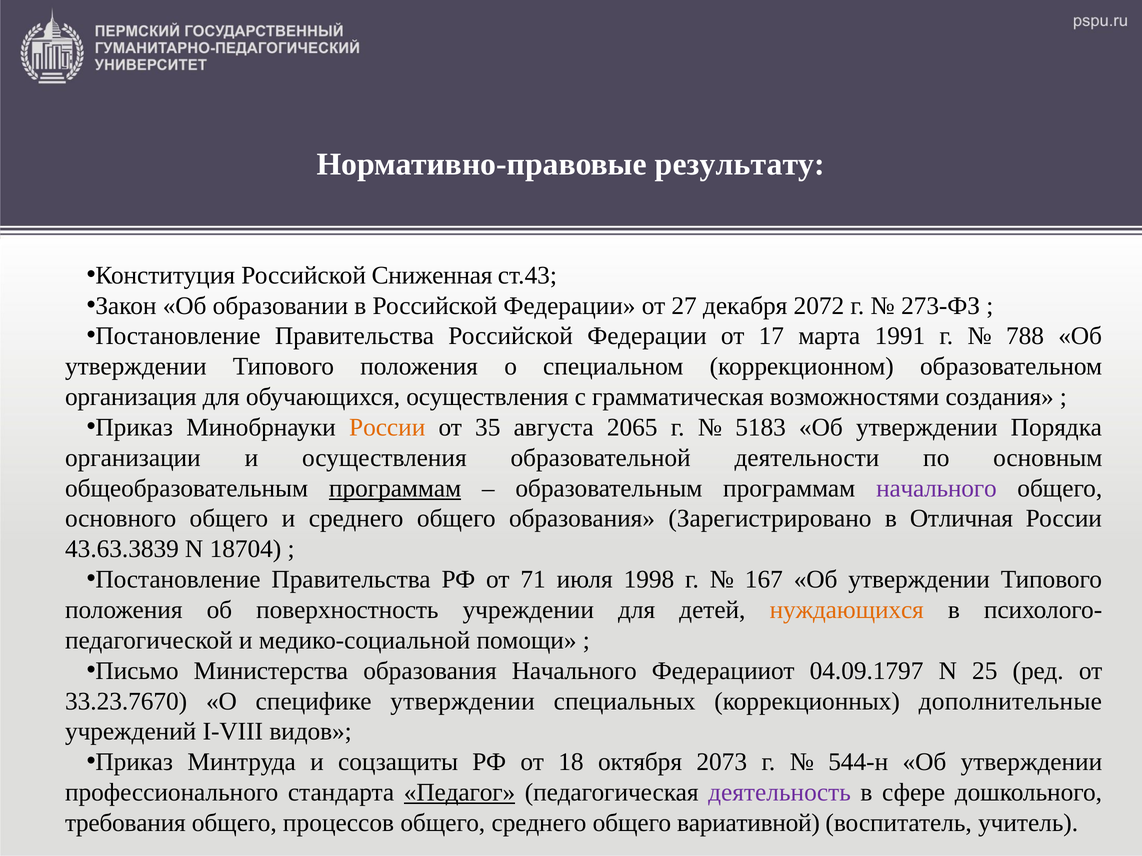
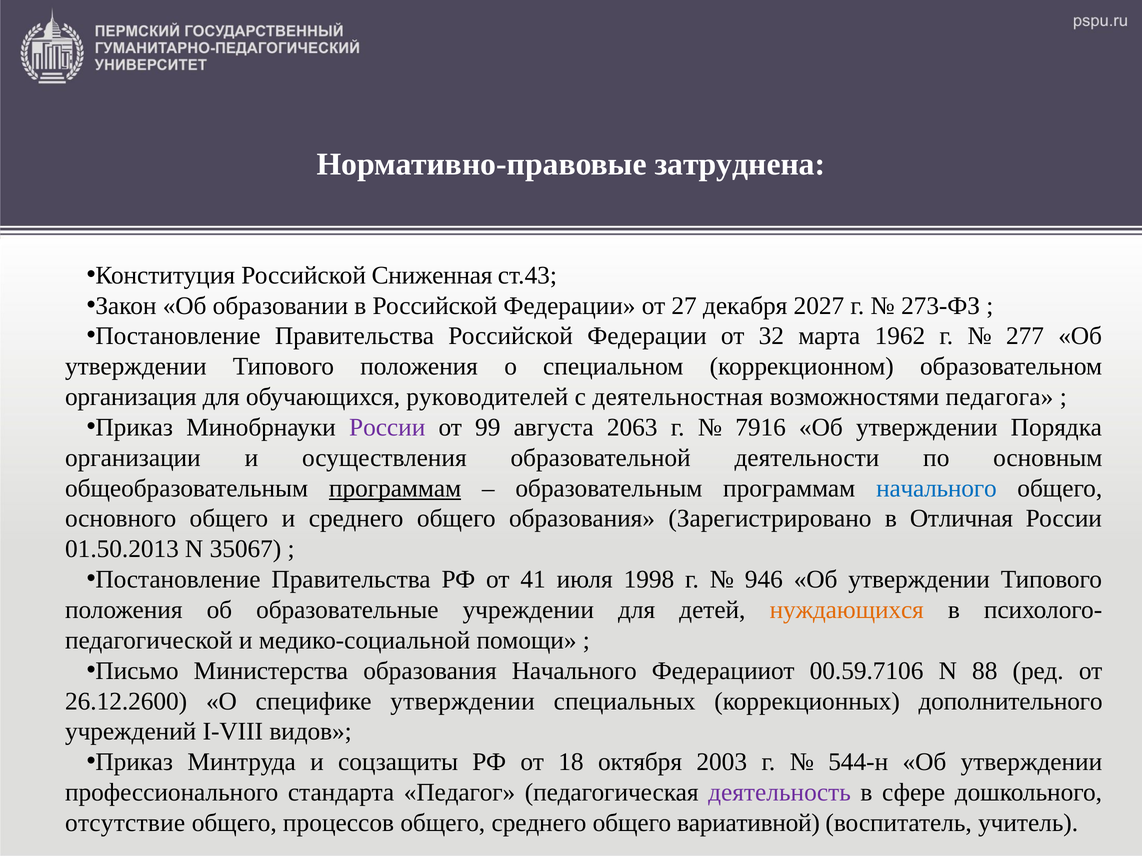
результату: результату -> затруднена (740, 165)
2072: 2072 -> 2027 (819, 306)
17: 17 -> 32 (771, 336)
1991: 1991 -> 1962 (900, 336)
788: 788 -> 277 (1025, 336)
обучающихся осуществления: осуществления -> руководителей (487, 397)
грамматическая: грамматическая -> деятельностная (678, 397)
создания: создания -> педагога (999, 397)
России colour: orange -> purple (387, 428)
35: 35 -> 99 (488, 428)
2065: 2065 -> 2063 (632, 428)
5183: 5183 -> 7916 (761, 428)
начального colour: purple -> blue (936, 488)
43.63.3839: 43.63.3839 -> 01.50.2013 (122, 549)
18704: 18704 -> 35067 (245, 549)
71: 71 -> 41 (533, 580)
167: 167 -> 946 (764, 580)
поверхностность: поверхностность -> образовательные (347, 610)
04.09.1797: 04.09.1797 -> 00.59.7106 (867, 671)
25: 25 -> 88 (985, 671)
33.23.7670: 33.23.7670 -> 26.12.2600 (126, 702)
дополнительные: дополнительные -> дополнительного (1011, 702)
2073: 2073 -> 2003 (722, 762)
Педагог underline: present -> none (460, 793)
требования: требования -> отсутствие (125, 823)
